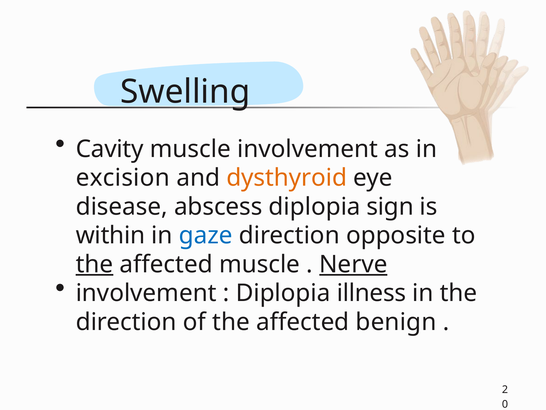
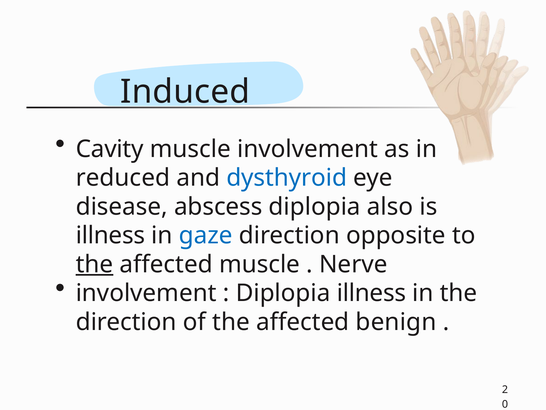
Swelling: Swelling -> Induced (185, 92)
excision: excision -> reduced (123, 178)
dysthyroid colour: orange -> blue (287, 178)
sign: sign -> also (390, 206)
within: within -> illness (110, 235)
Nerve underline: present -> none (353, 264)
